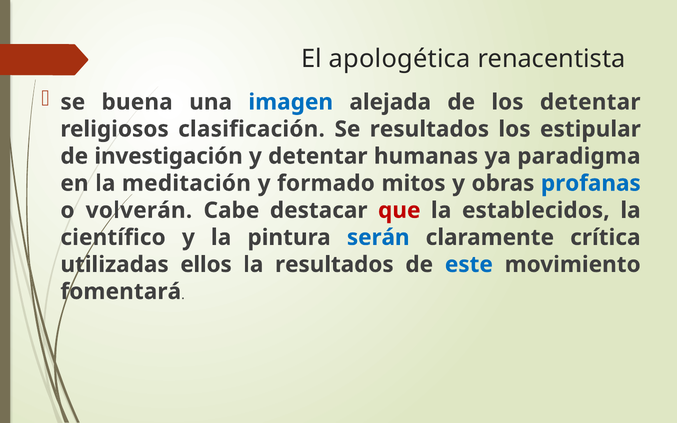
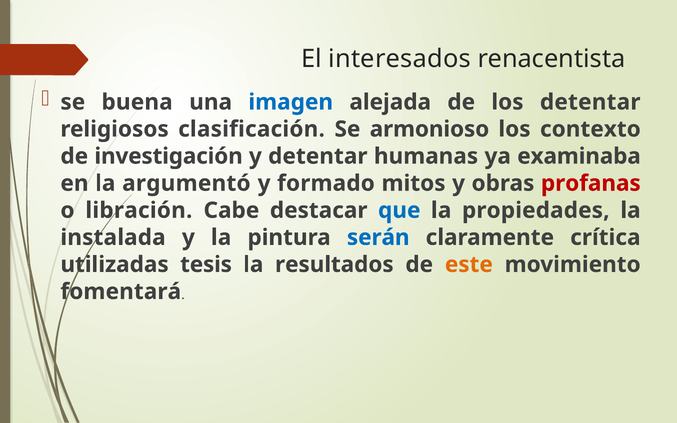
apologética: apologética -> interesados (400, 59)
Se resultados: resultados -> armonioso (429, 129)
estipular: estipular -> contexto (590, 129)
paradigma: paradigma -> examinaba (579, 156)
meditación: meditación -> argumentó (186, 183)
profanas colour: blue -> red (591, 183)
volverán: volverán -> libración (139, 210)
que colour: red -> blue (399, 210)
establecidos: establecidos -> propiedades (536, 210)
científico: científico -> instalada (113, 238)
ellos: ellos -> tesis (206, 265)
este colour: blue -> orange (469, 265)
